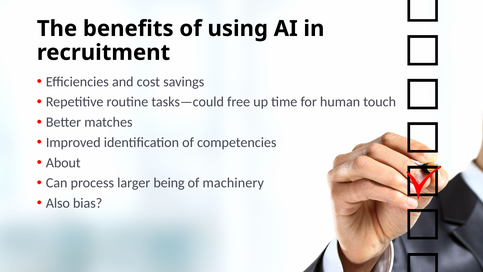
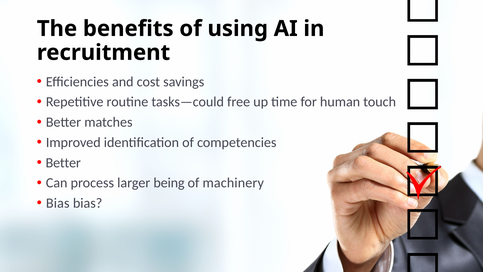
About: About -> Better (63, 163)
Also: Also -> Bias (58, 203)
